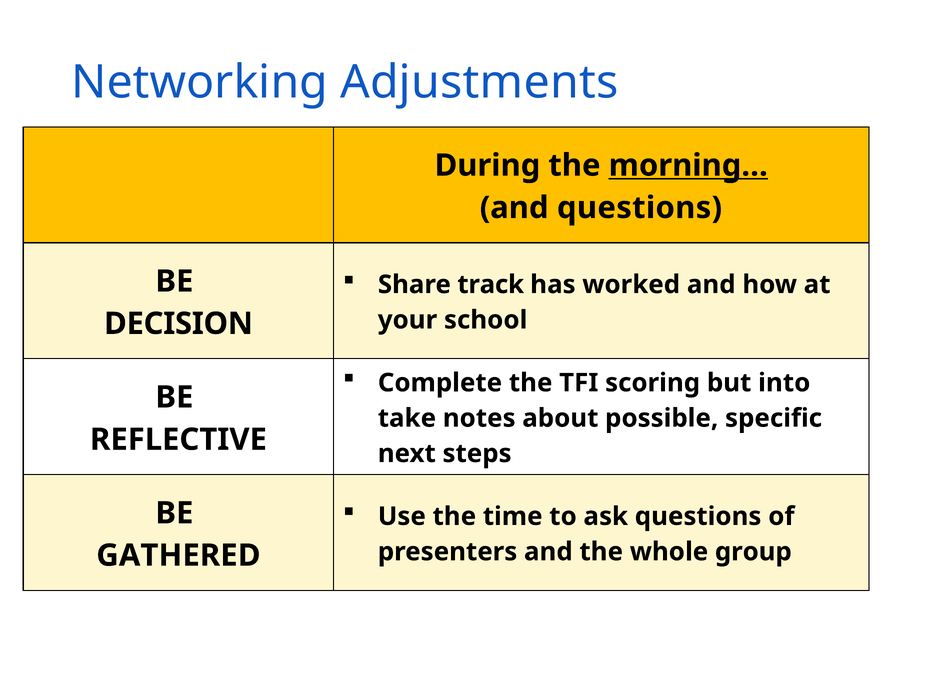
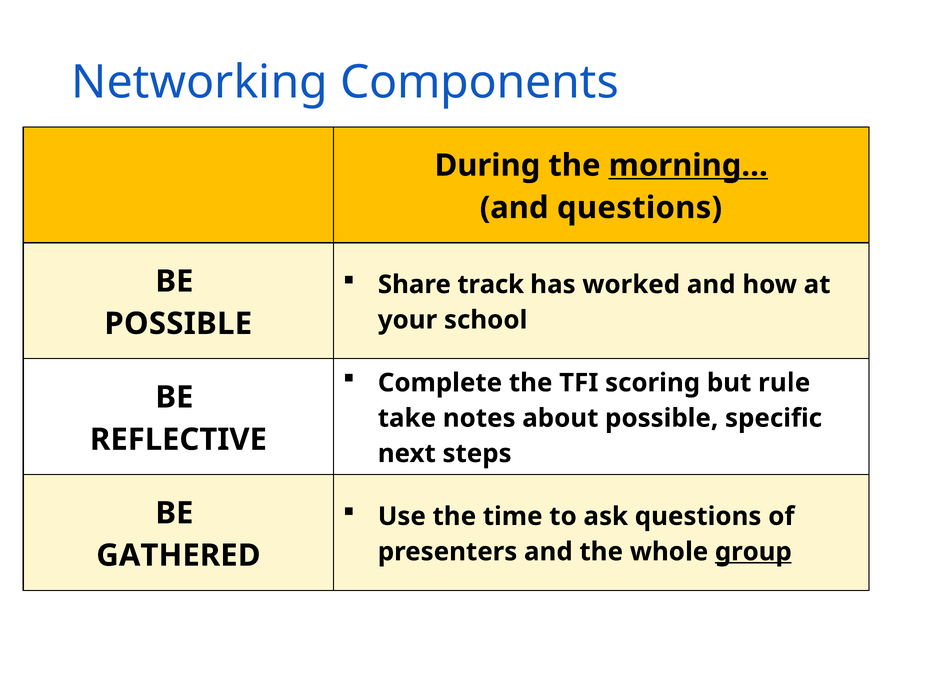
Adjustments: Adjustments -> Components (479, 82)
DECISION: DECISION -> POSSIBLE (178, 324)
into: into -> rule (784, 383)
group underline: none -> present (753, 552)
